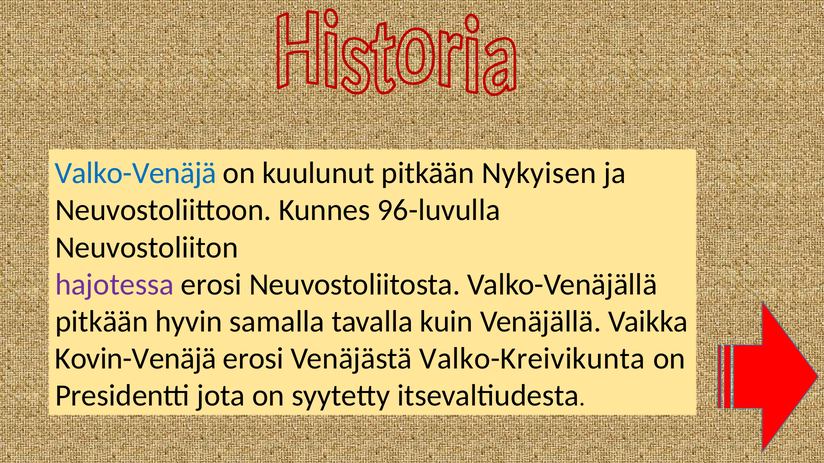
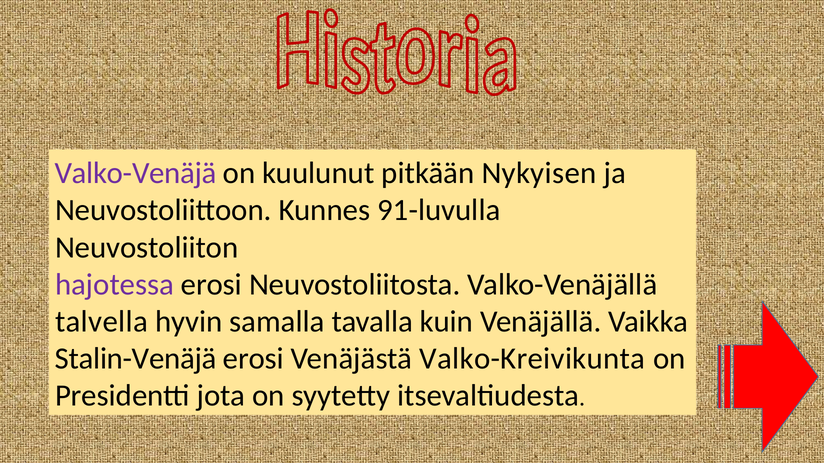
Valko-Venäjä colour: blue -> purple (136, 173)
96-luvulla: 96-luvulla -> 91-luvulla (439, 211)
pitkään: pitkään -> talvella (102, 322)
Kovin-Venäjä: Kovin-Venäjä -> Stalin-Venäjä (136, 359)
